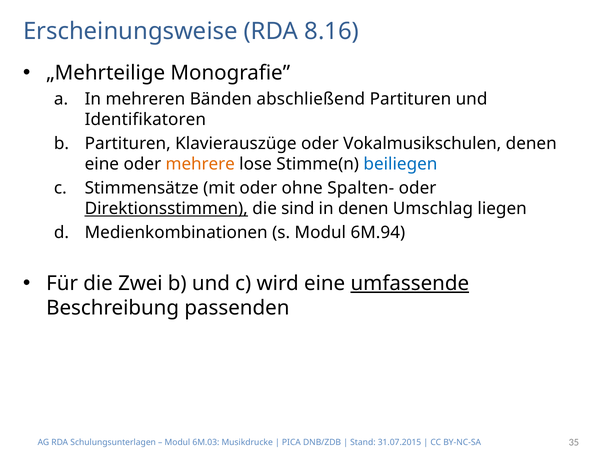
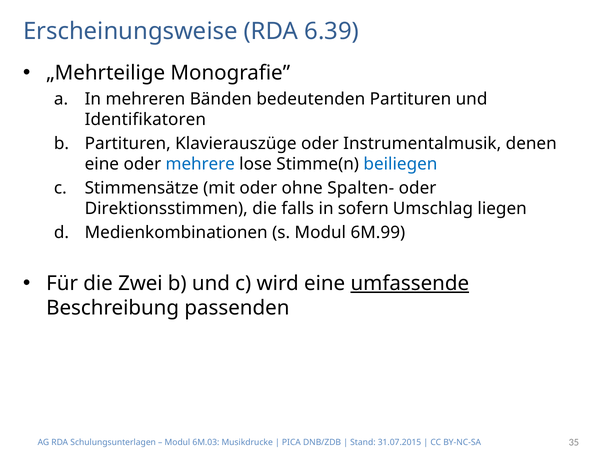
8.16: 8.16 -> 6.39 (332, 31)
abschließend: abschließend -> bedeutenden (311, 99)
Vokalmusikschulen: Vokalmusikschulen -> Instrumentalmusik (422, 143)
mehrere colour: orange -> blue (200, 164)
Direktionsstimmen underline: present -> none (166, 209)
sind: sind -> falls (298, 209)
in denen: denen -> sofern (363, 209)
6M.94: 6M.94 -> 6M.99 (378, 232)
